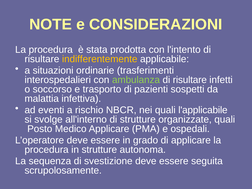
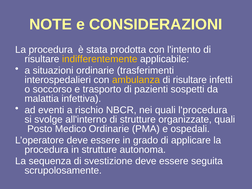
ambulanza colour: light green -> yellow (136, 80)
l'applicabile: l'applicabile -> l'procedura (203, 110)
Medico Applicare: Applicare -> Ordinarie (109, 129)
